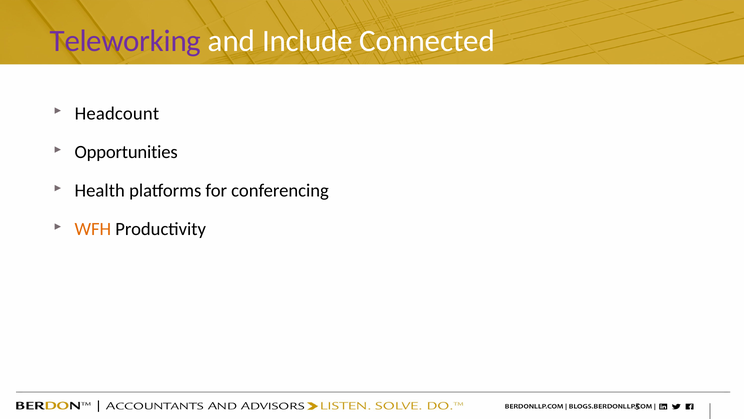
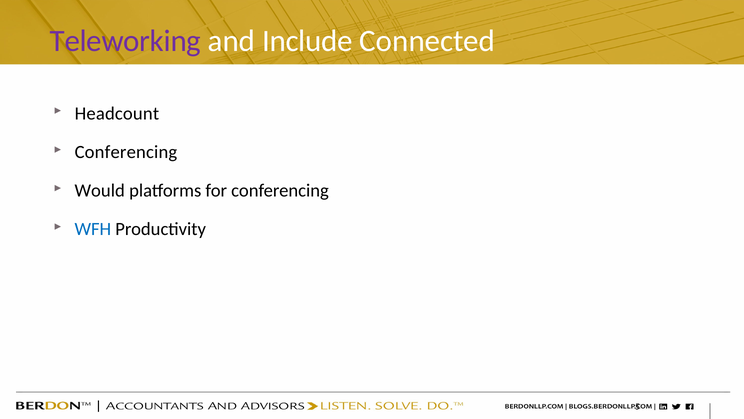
Opportunities: Opportunities -> Conferencing (126, 152)
Health: Health -> Would (100, 191)
WFH colour: orange -> blue (93, 229)
